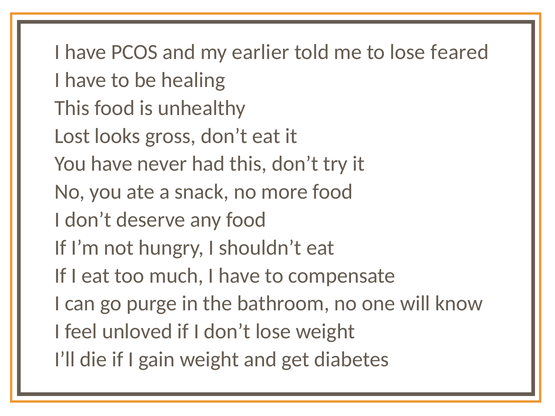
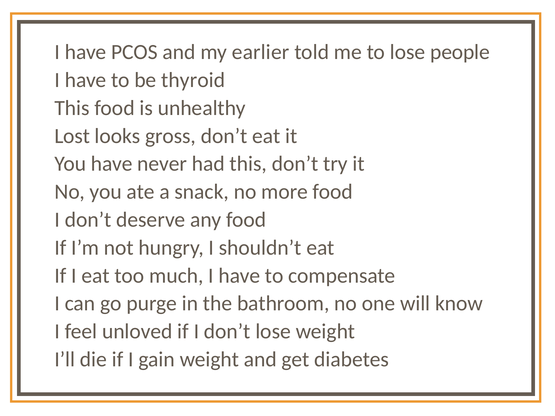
feared: feared -> people (460, 52)
healing: healing -> thyroid (193, 80)
